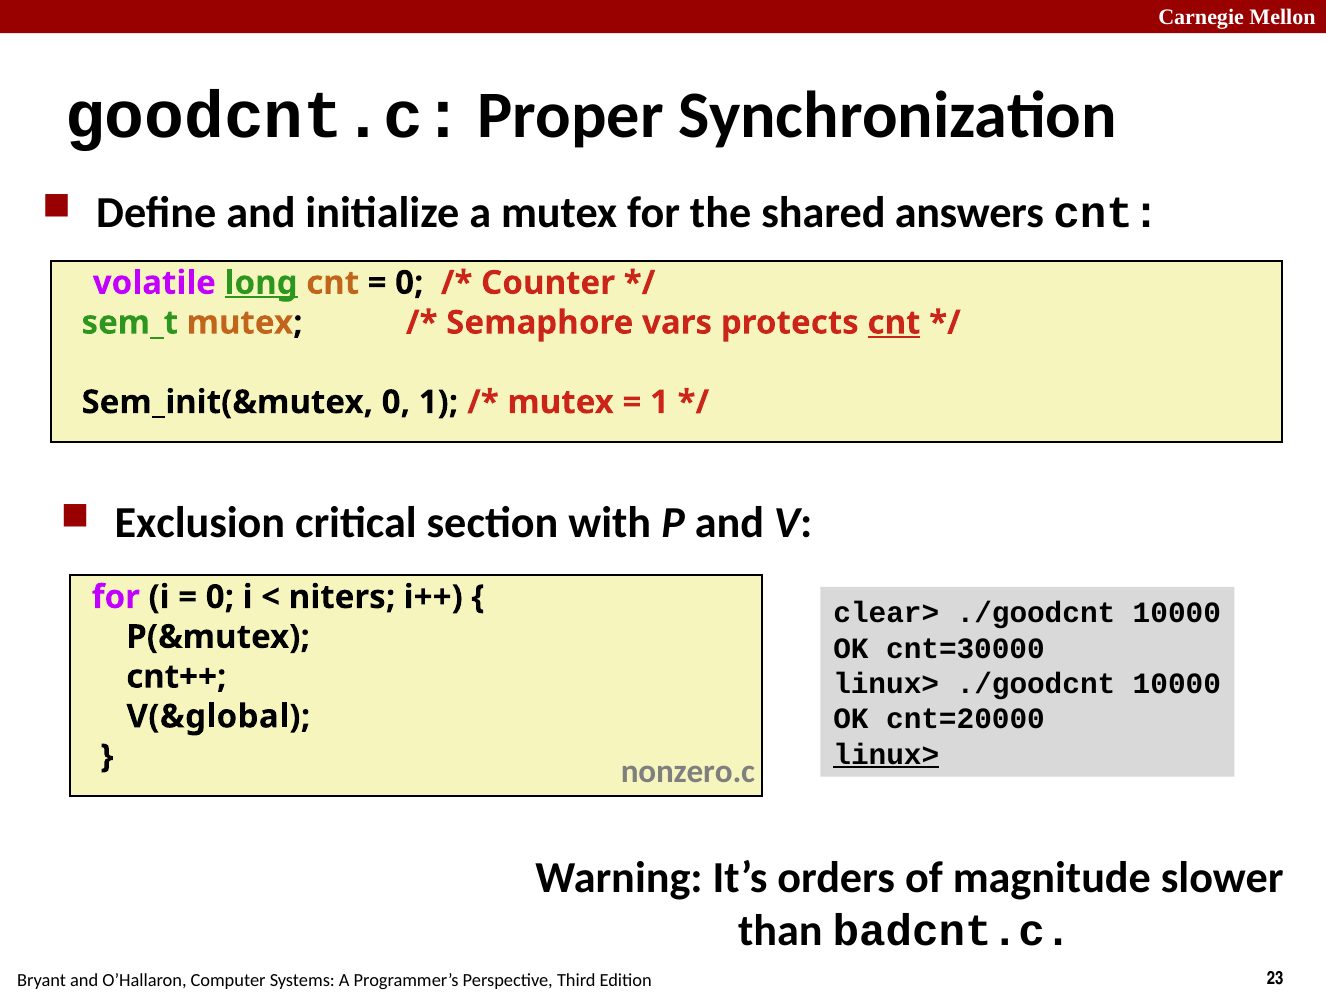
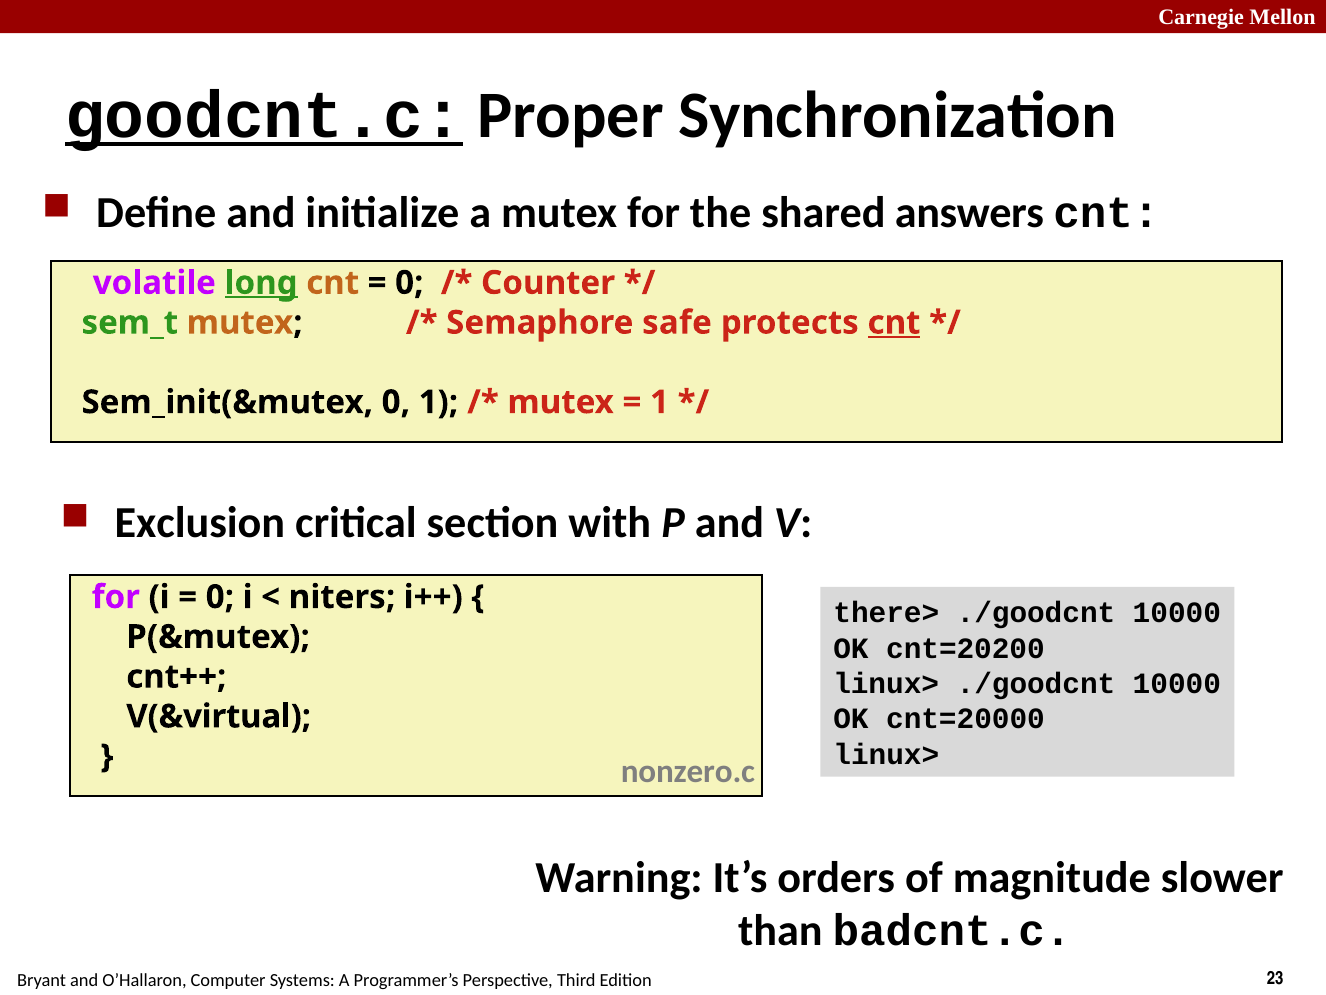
goodcnt.c underline: none -> present (264, 115)
vars: vars -> safe (677, 322)
clear>: clear> -> there> (886, 613)
cnt=30000: cnt=30000 -> cnt=20200 (965, 648)
V(&global: V(&global -> V(&virtual (219, 716)
linux> underline: present -> none (886, 754)
